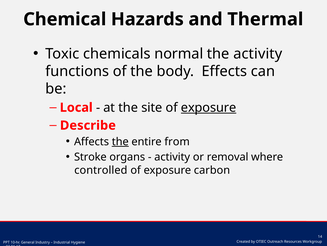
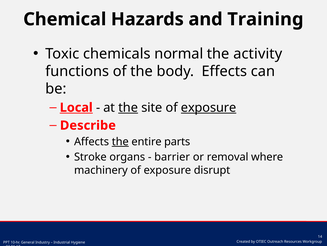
Thermal: Thermal -> Training (265, 19)
Local underline: none -> present (76, 107)
the underline: none -> present (128, 107)
from: from -> parts (177, 141)
activity: activity -> barrier (172, 157)
controlled: controlled -> machinery (101, 170)
carbon: carbon -> disrupt (212, 170)
